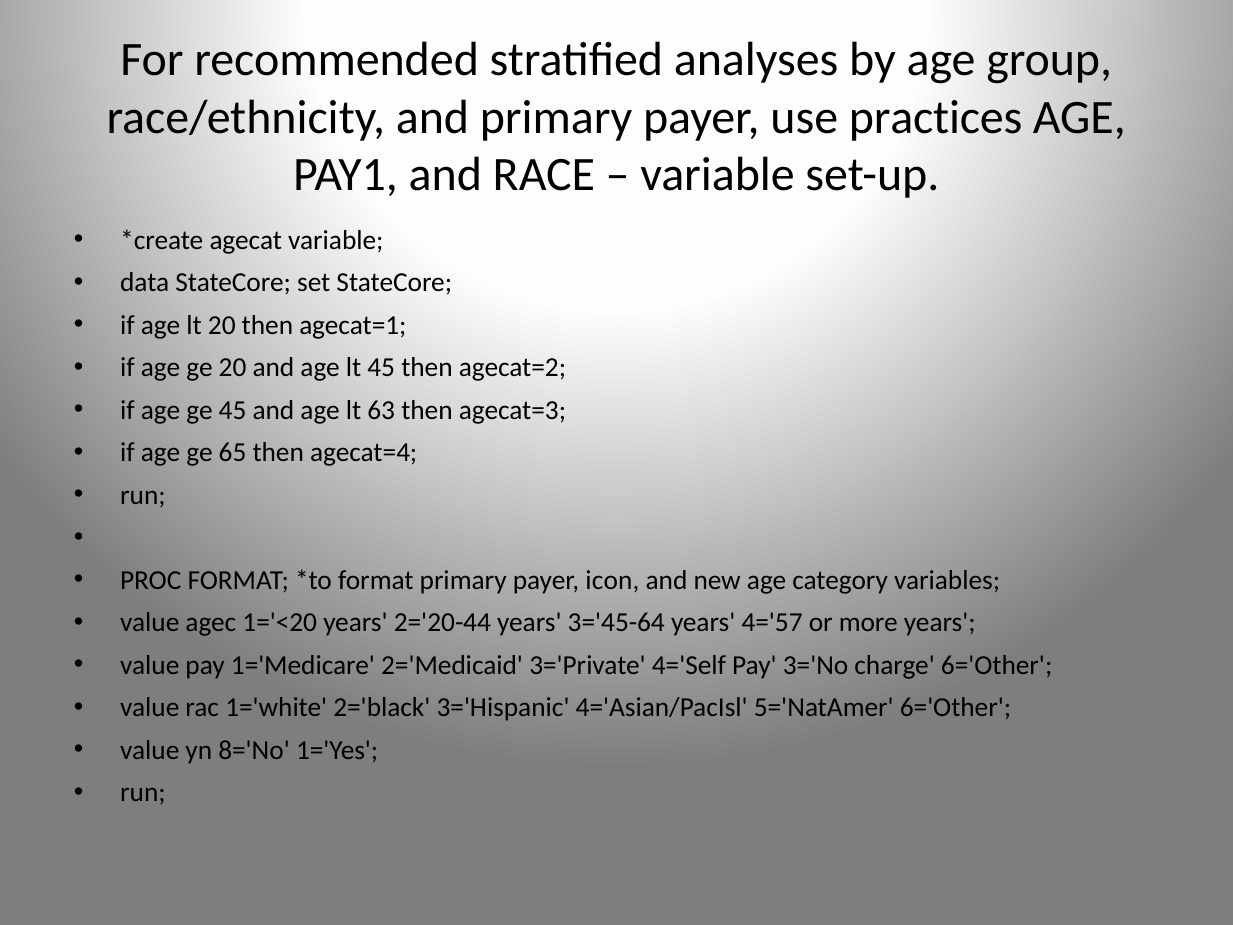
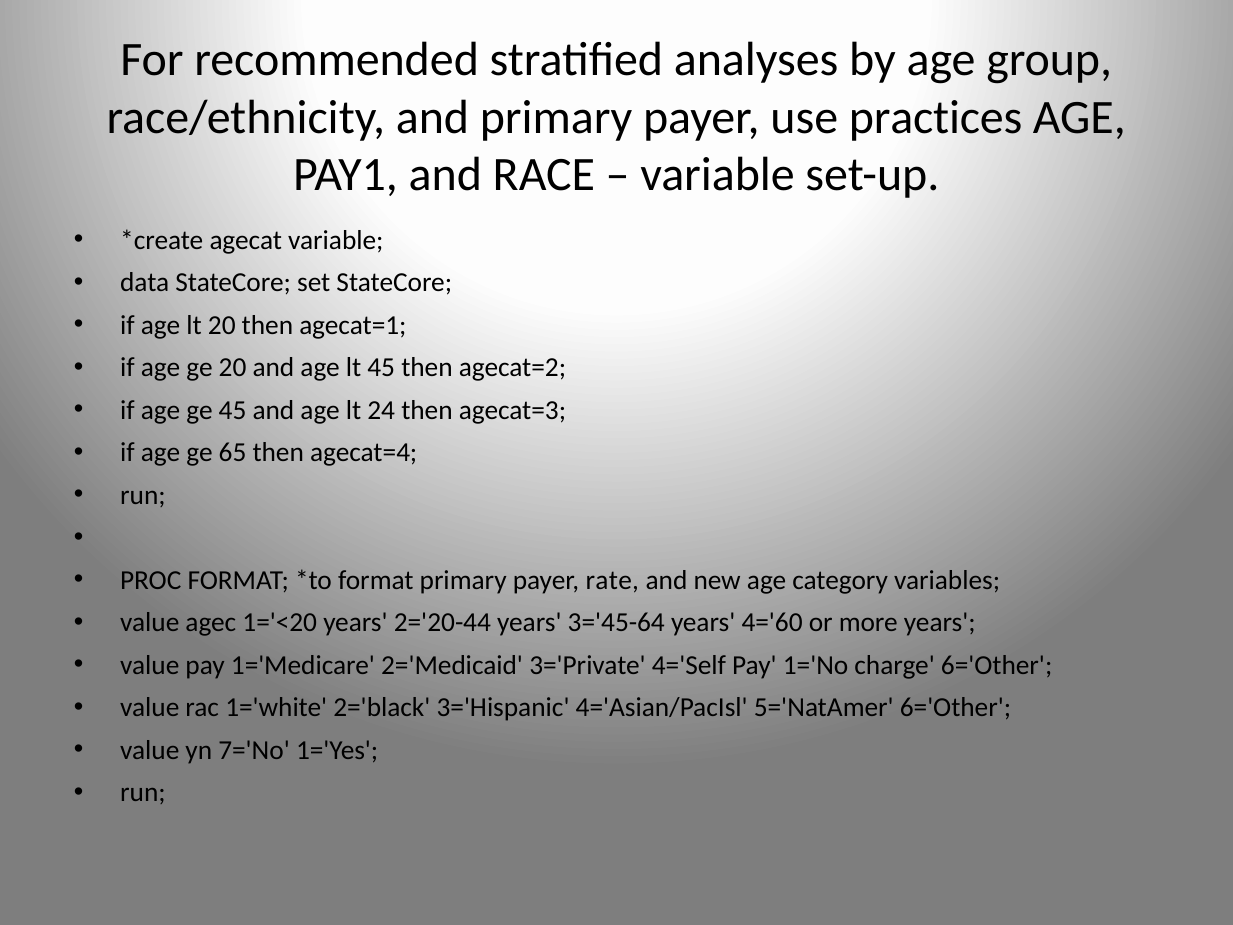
63: 63 -> 24 (381, 410)
icon: icon -> rate (612, 580)
4='57: 4='57 -> 4='60 (772, 623)
3='No: 3='No -> 1='No (816, 665)
8='No: 8='No -> 7='No (254, 750)
